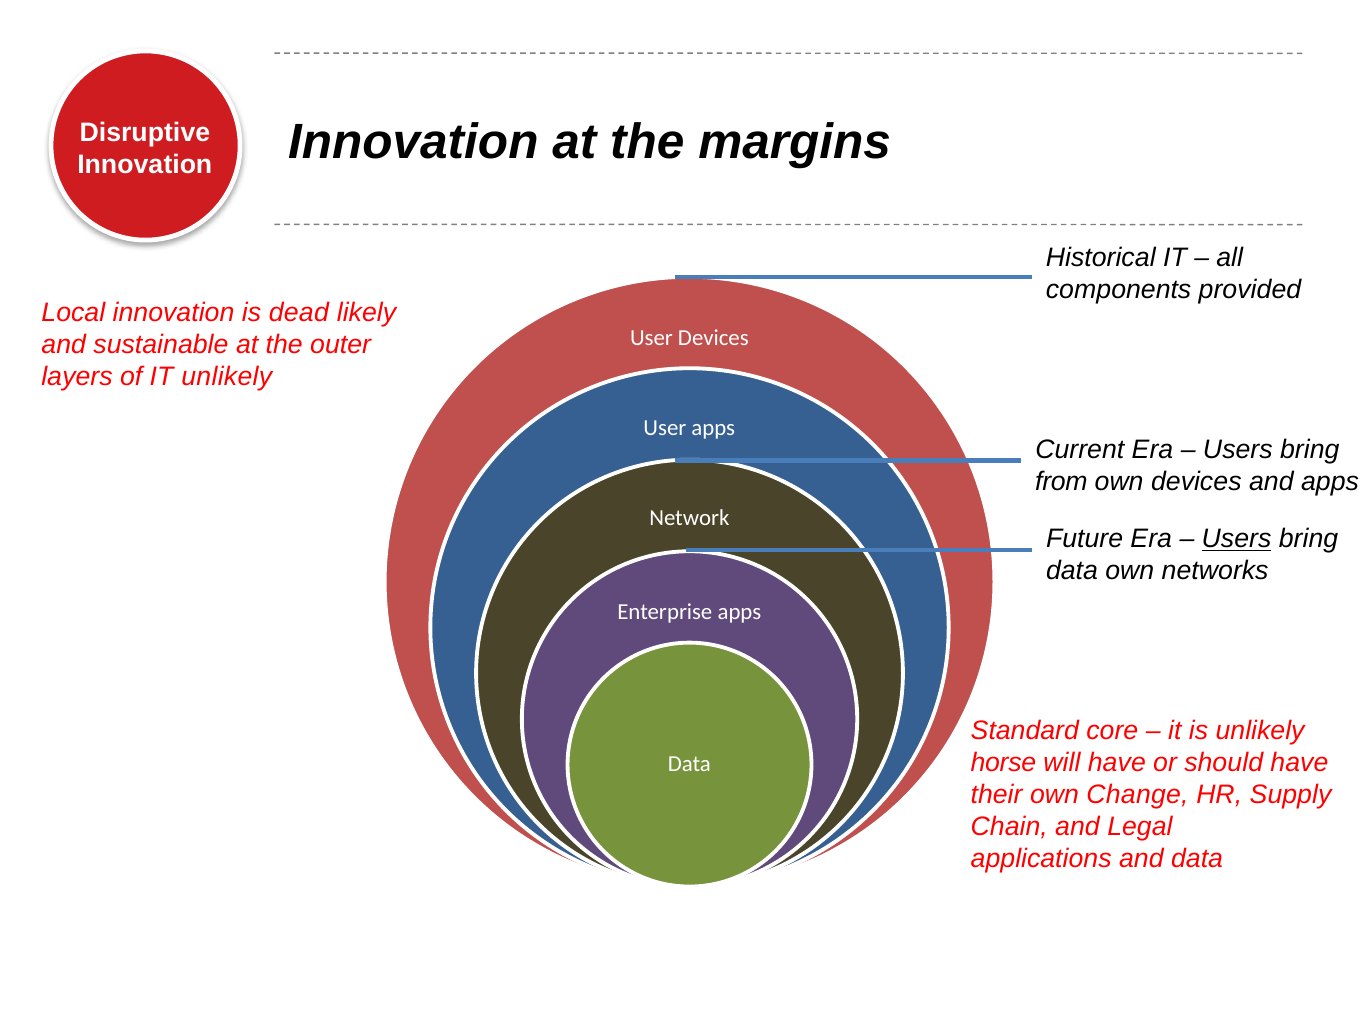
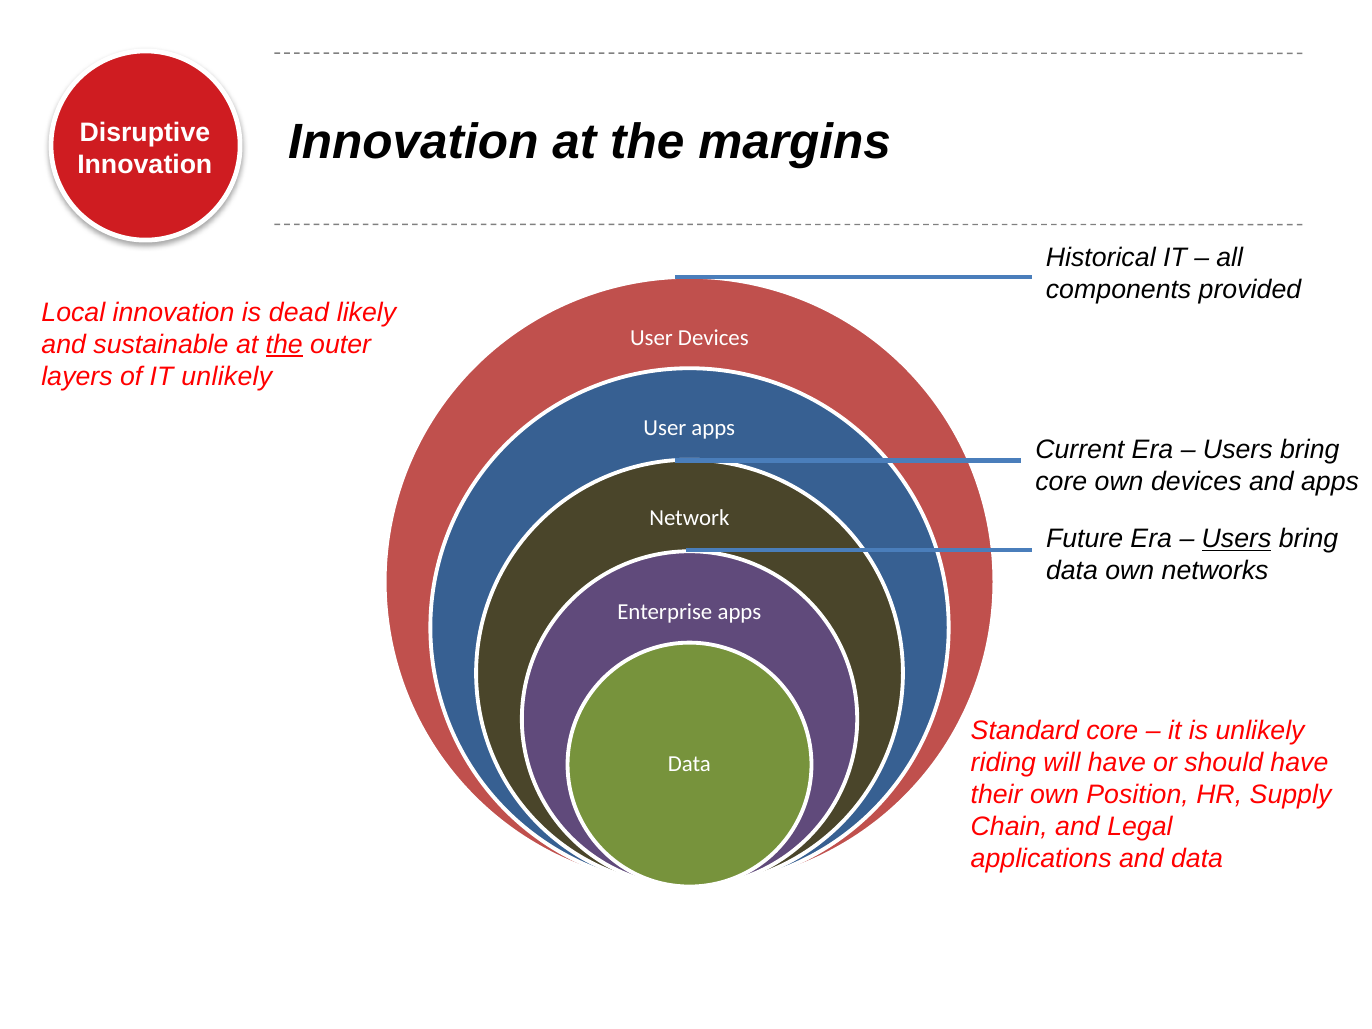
the underline: none -> present (284, 344)
from: from -> core (1061, 482)
horse: horse -> riding (1003, 763)
Change: Change -> Position (1138, 795)
